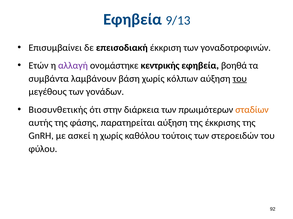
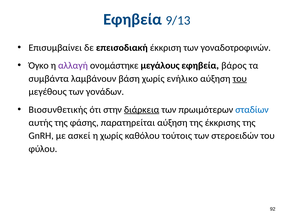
Ετών: Ετών -> Όγκο (39, 66)
κεντρικής: κεντρικής -> μεγάλους (160, 66)
βοηθά: βοηθά -> βάρος (234, 66)
κόλπων: κόλπων -> ενήλικο (182, 79)
διάρκεια underline: none -> present (142, 110)
σταδίων colour: orange -> blue (252, 110)
